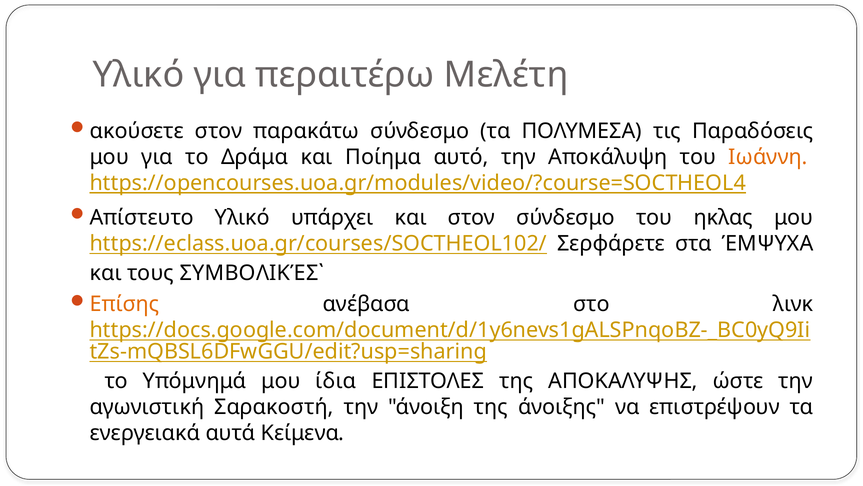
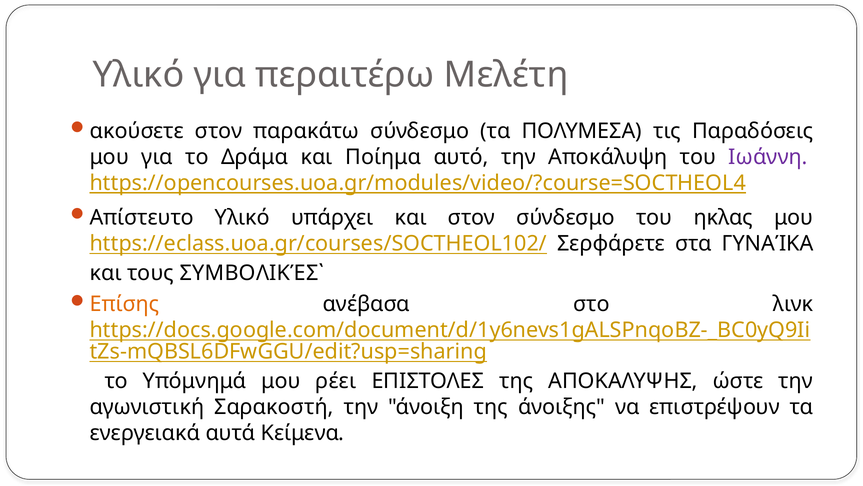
Ιωάννη colour: orange -> purple (768, 157)
ΈΜΨΥΧΑ: ΈΜΨΥΧΑ -> ΓΥΝΑΊΚΑ (768, 243)
ίδια: ίδια -> ρέει (336, 381)
